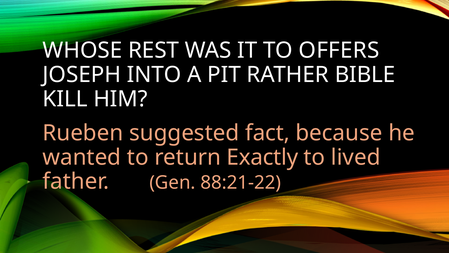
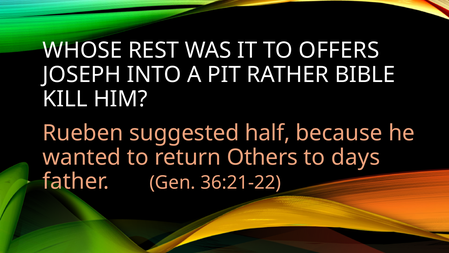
fact: fact -> half (267, 133)
Exactly: Exactly -> Others (262, 157)
lived: lived -> days (356, 157)
88:21-22: 88:21-22 -> 36:21-22 (241, 182)
